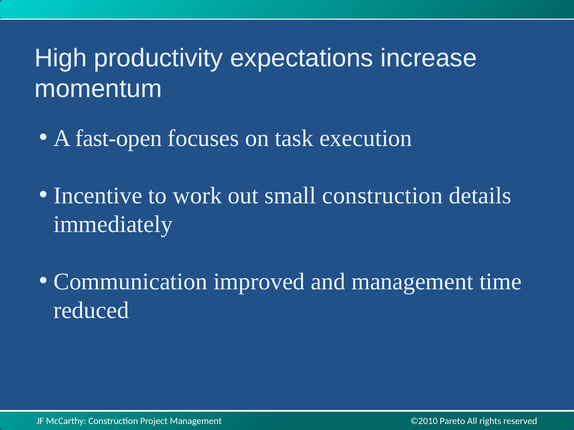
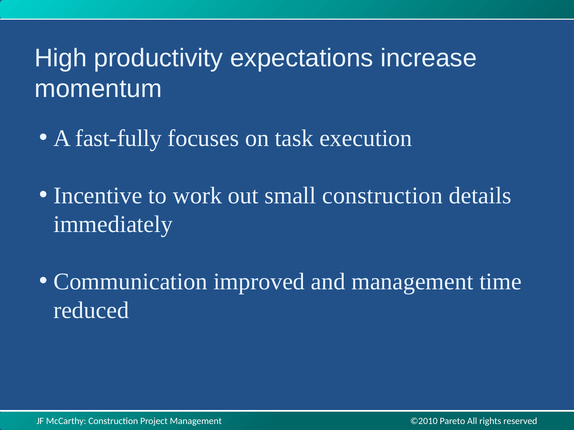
fast-open: fast-open -> fast-fully (118, 138)
